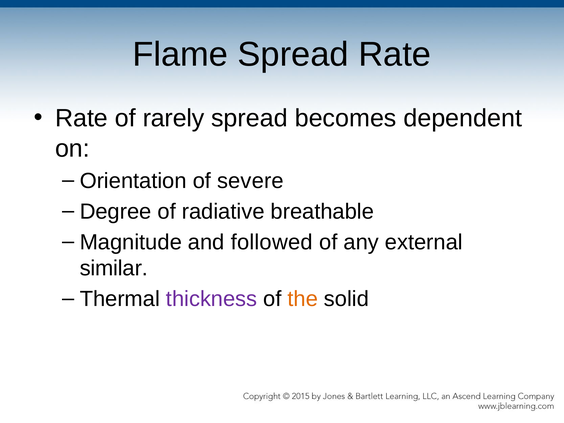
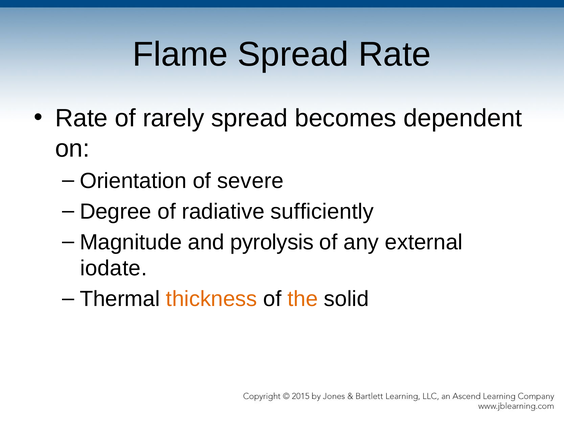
breathable: breathable -> sufficiently (322, 211)
followed: followed -> pyrolysis (272, 242)
similar: similar -> iodate (114, 268)
thickness colour: purple -> orange (212, 299)
